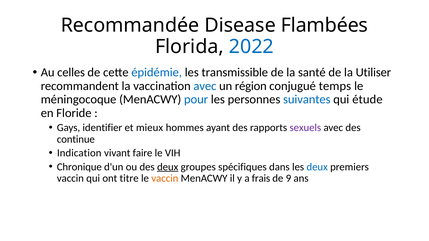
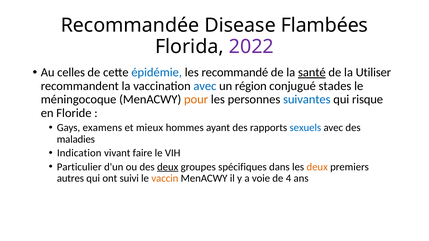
2022 colour: blue -> purple (251, 47)
transmissible: transmissible -> recommandé (235, 73)
santé underline: none -> present (312, 73)
temps: temps -> stades (335, 86)
pour colour: blue -> orange (196, 100)
étude: étude -> risque (368, 100)
identifier: identifier -> examens (102, 128)
sexuels colour: purple -> blue (305, 128)
continue: continue -> maladies (76, 139)
Chronique: Chronique -> Particulier (79, 167)
deux colour: blue -> orange (317, 167)
vaccin: vaccin -> autres (70, 179)
titre: titre -> suivi (129, 179)
frais: frais -> voie (261, 179)
9: 9 -> 4 (288, 179)
